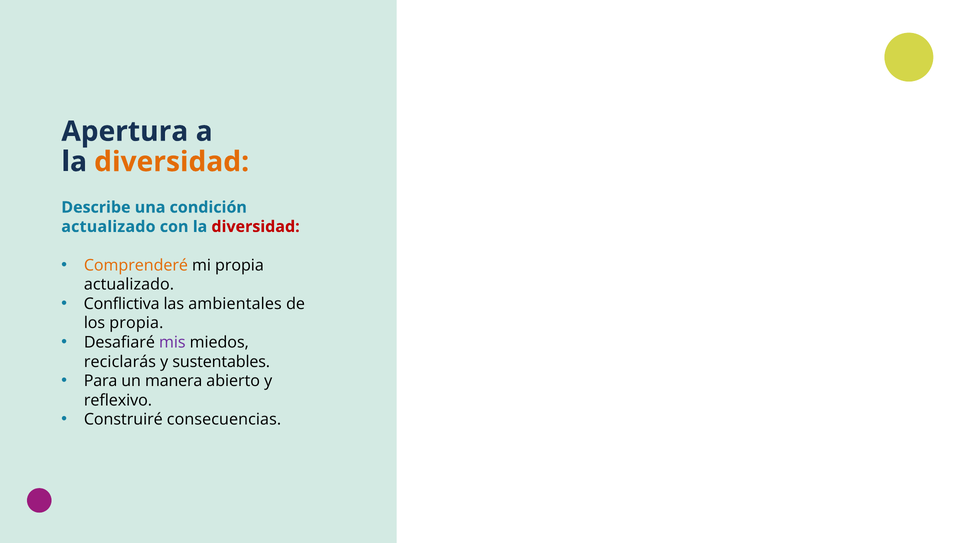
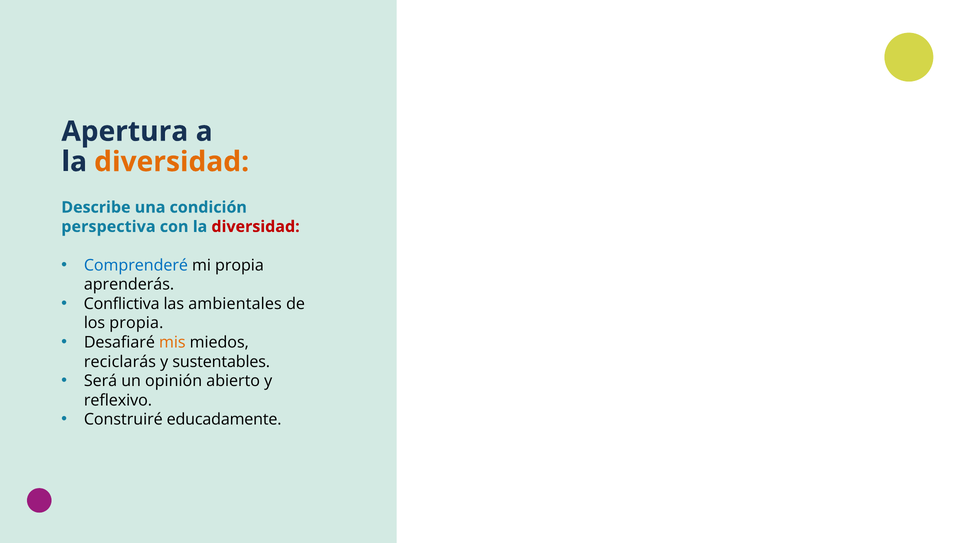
actualizado: actualizado -> perspectiva (108, 227)
Comprenderé colour: orange -> blue (136, 265)
actualizado: actualizado -> aprenderás (129, 284)
mis colour: purple -> orange (172, 342)
Para: Para -> Será (101, 381)
manera: manera -> opinión (174, 381)
consecuencias: consecuencias -> educadamente (224, 419)
